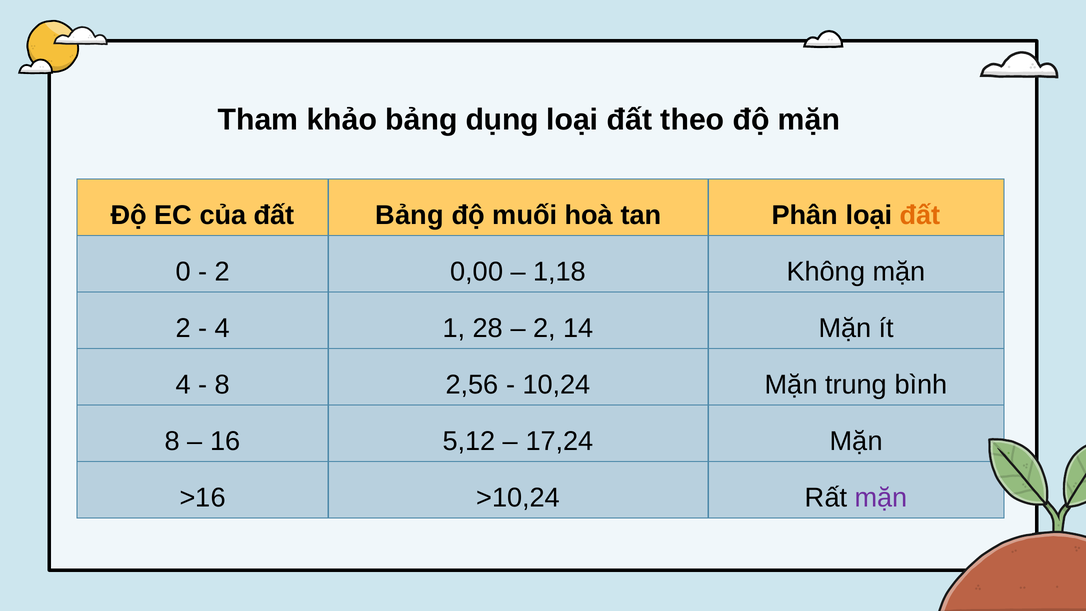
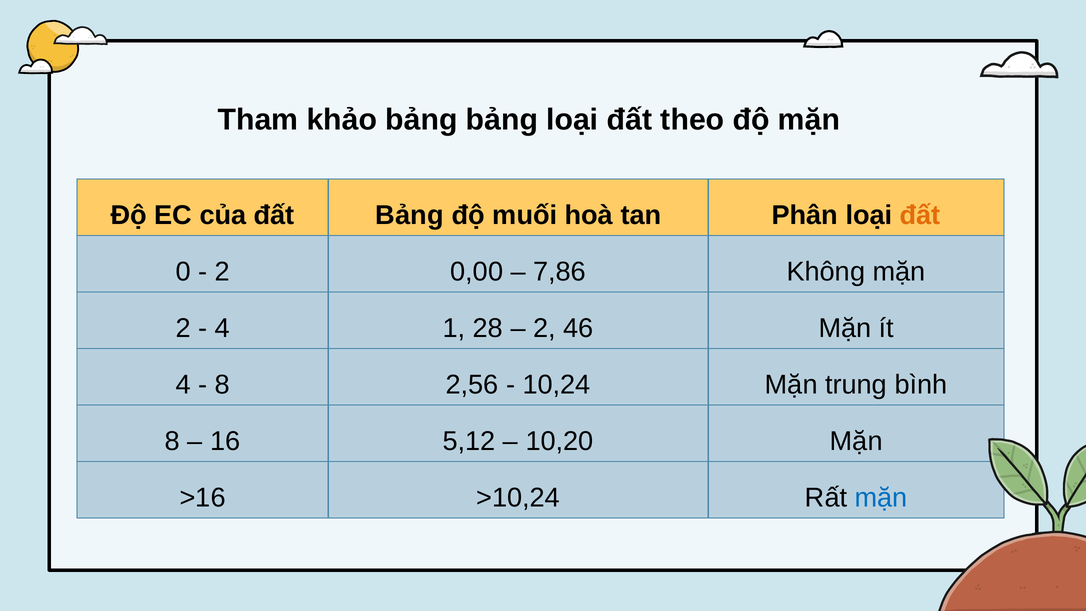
bảng dụng: dụng -> bảng (502, 120)
1,18: 1,18 -> 7,86 (560, 272)
14: 14 -> 46 (578, 328)
17,24: 17,24 -> 10,20 (560, 441)
mặn colour: purple -> blue (881, 498)
